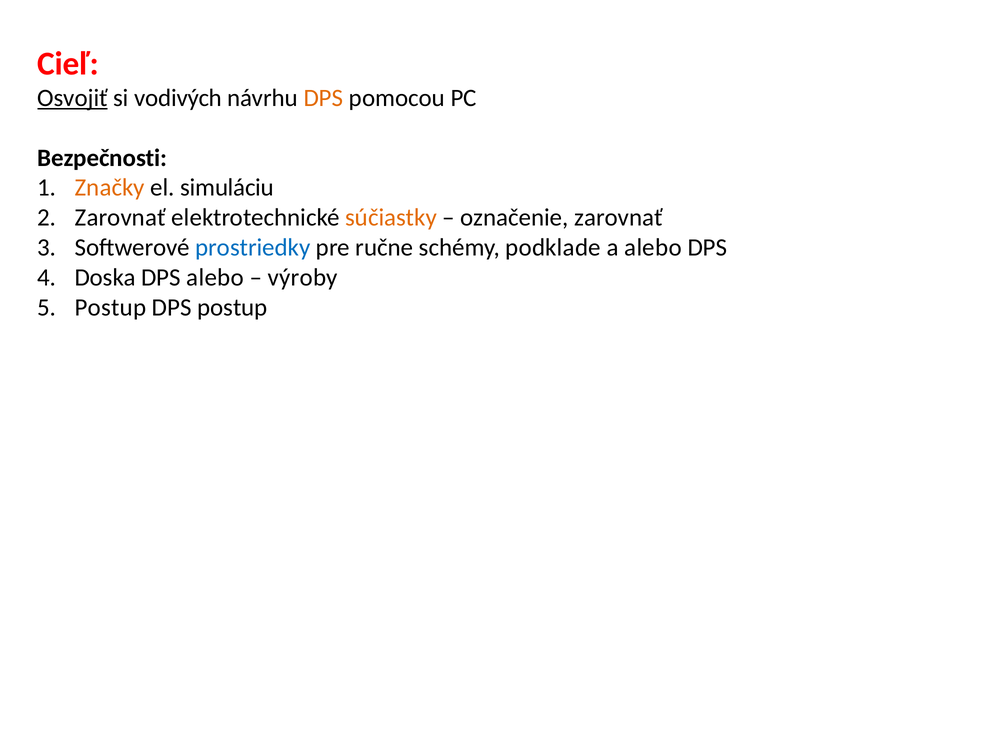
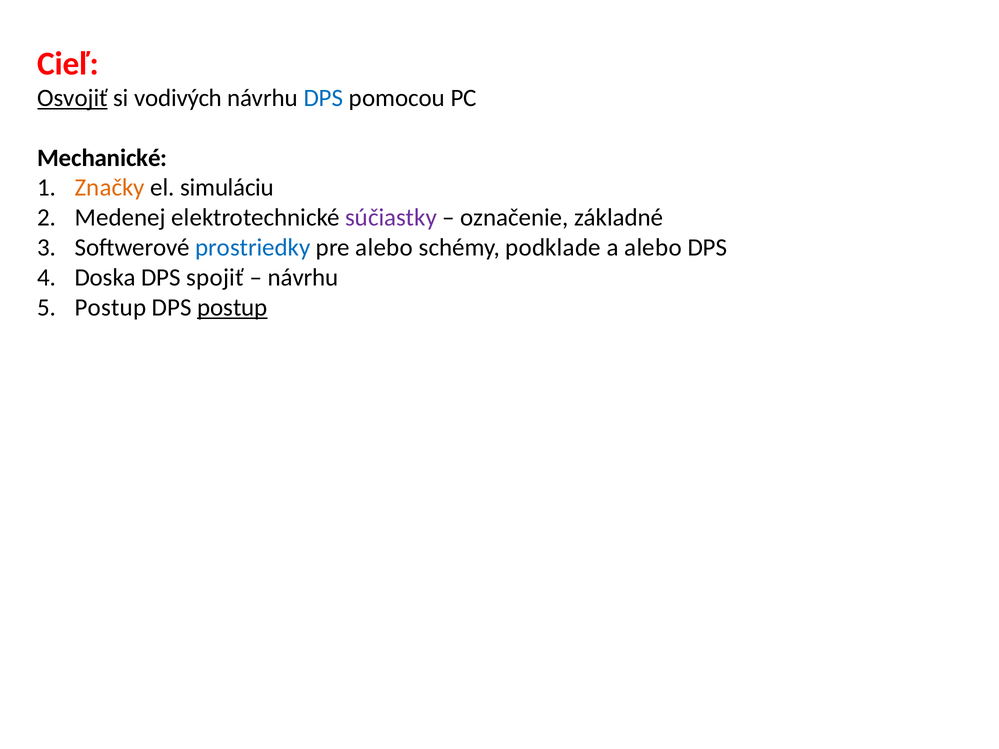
DPS colour: orange -> blue (323, 98)
Bezpečnosti: Bezpečnosti -> Mechanické (102, 158)
Zarovnať: Zarovnať -> Medenej (120, 218)
súčiastky colour: orange -> purple (391, 218)
označenie zarovnať: zarovnať -> základné (619, 218)
pre ručne: ručne -> alebo (384, 248)
DPS alebo: alebo -> spojiť (215, 278)
výroby: výroby -> návrhu (303, 278)
postup underline: none -> present (232, 308)
